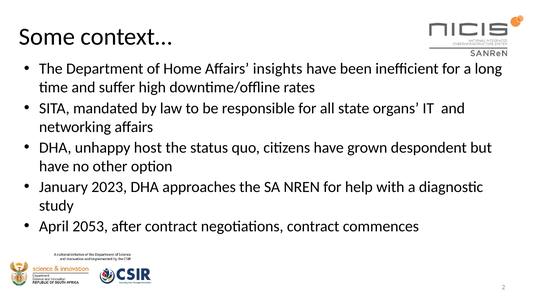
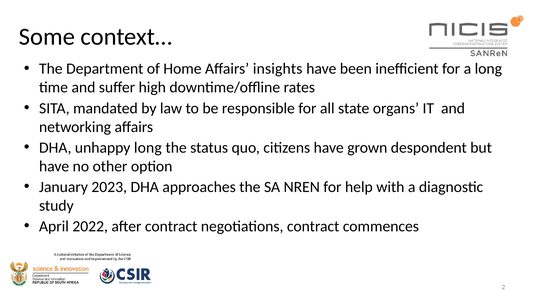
unhappy host: host -> long (148, 148)
2053: 2053 -> 2022 (90, 227)
